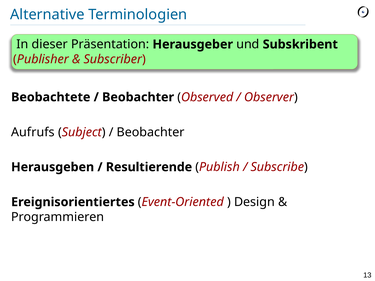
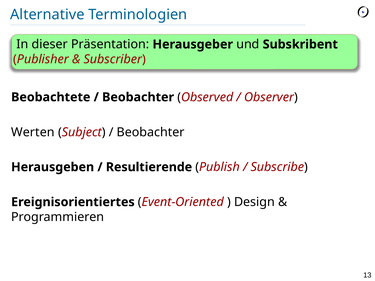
Aufrufs: Aufrufs -> Werten (33, 132)
